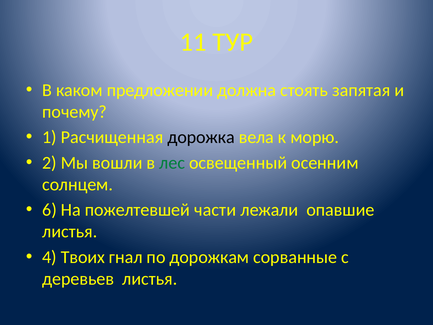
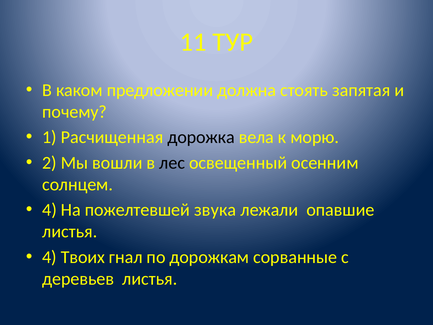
лес colour: green -> black (172, 163)
6: 6 -> 4 (50, 210)
части: части -> звука (215, 210)
